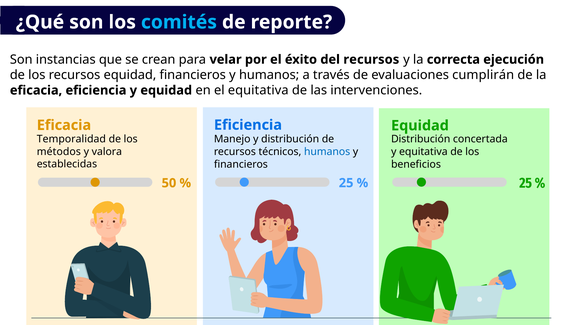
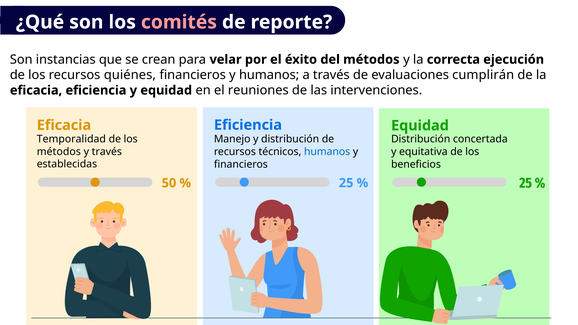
comités colour: light blue -> pink (179, 22)
del recursos: recursos -> métodos (371, 60)
recursos equidad: equidad -> quiénes (130, 75)
el equitativa: equitativa -> reuniones (258, 90)
y valora: valora -> través (107, 152)
